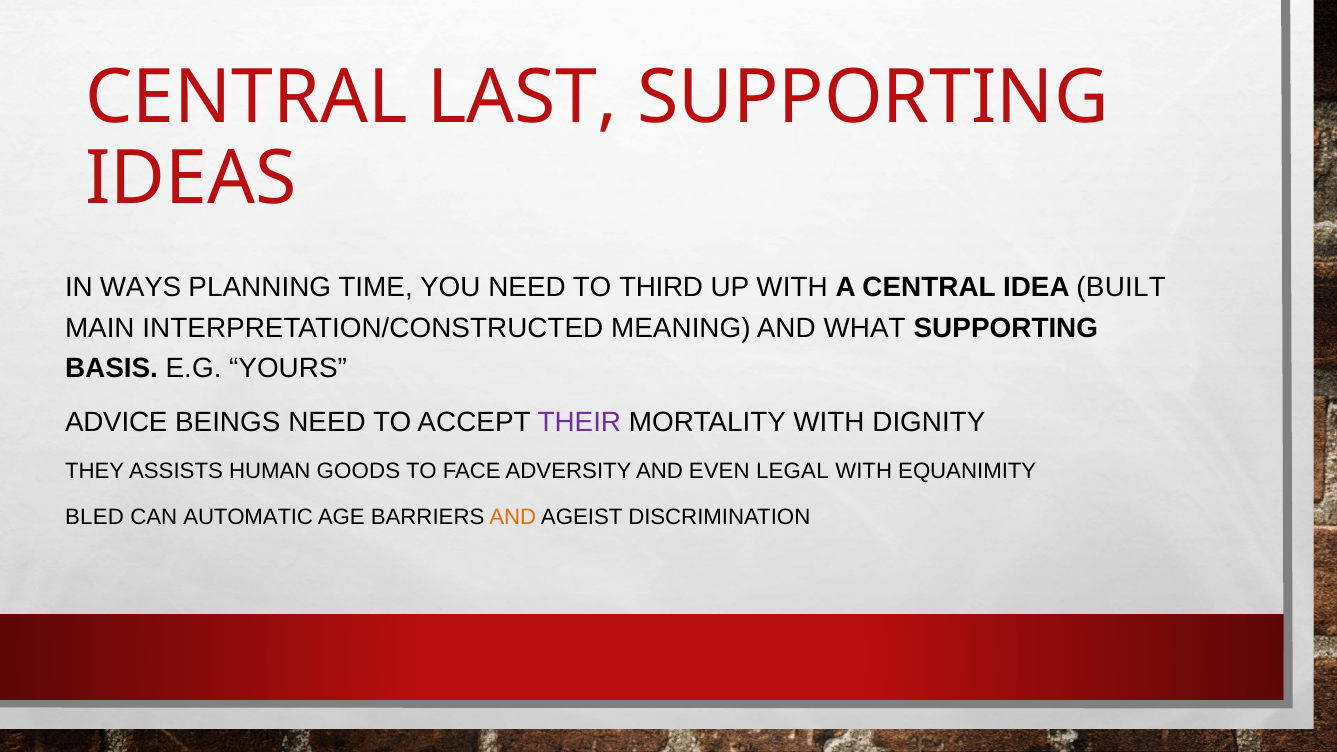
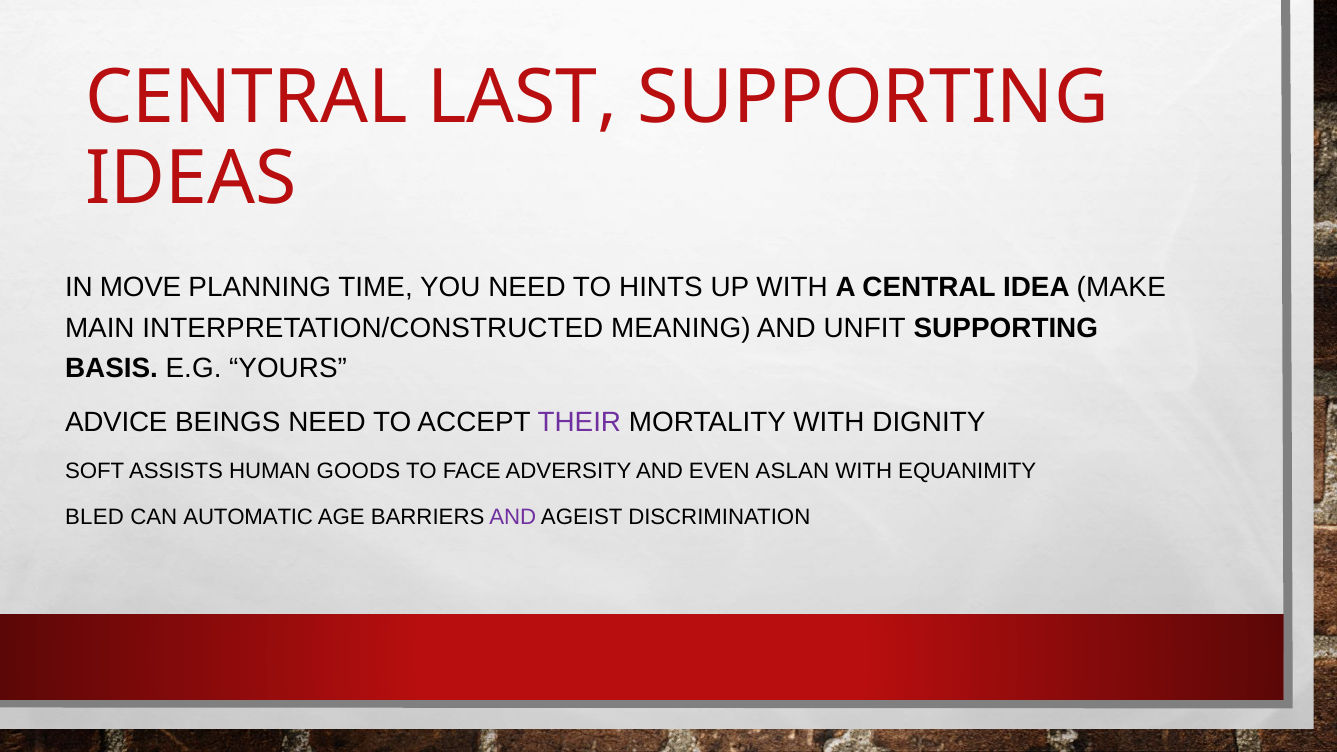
WAYS: WAYS -> MOVE (141, 288)
THIRD: THIRD -> HINTS (661, 288)
BUILT: BUILT -> MAKE (1121, 288)
WHAT: WHAT -> UNFIT (865, 328)
THEY: THEY -> SOFT (95, 471)
LEGAL: LEGAL -> ASLAN (792, 471)
AND colour: orange -> purple (513, 517)
